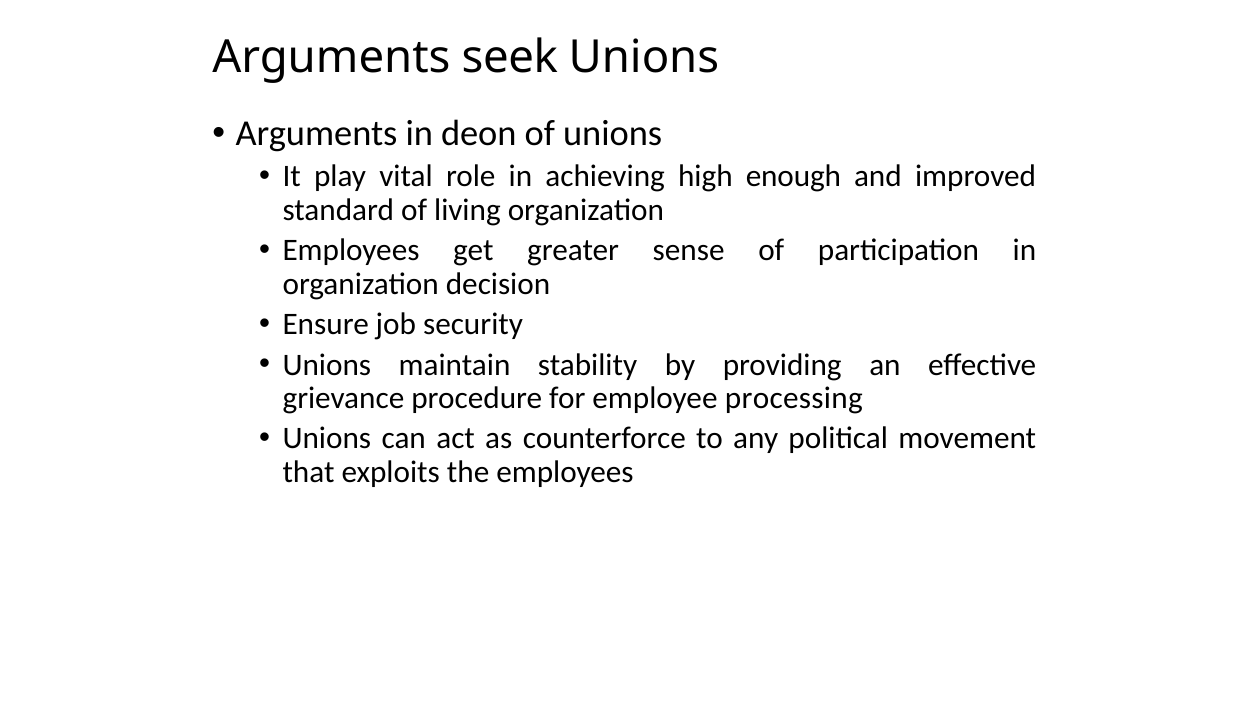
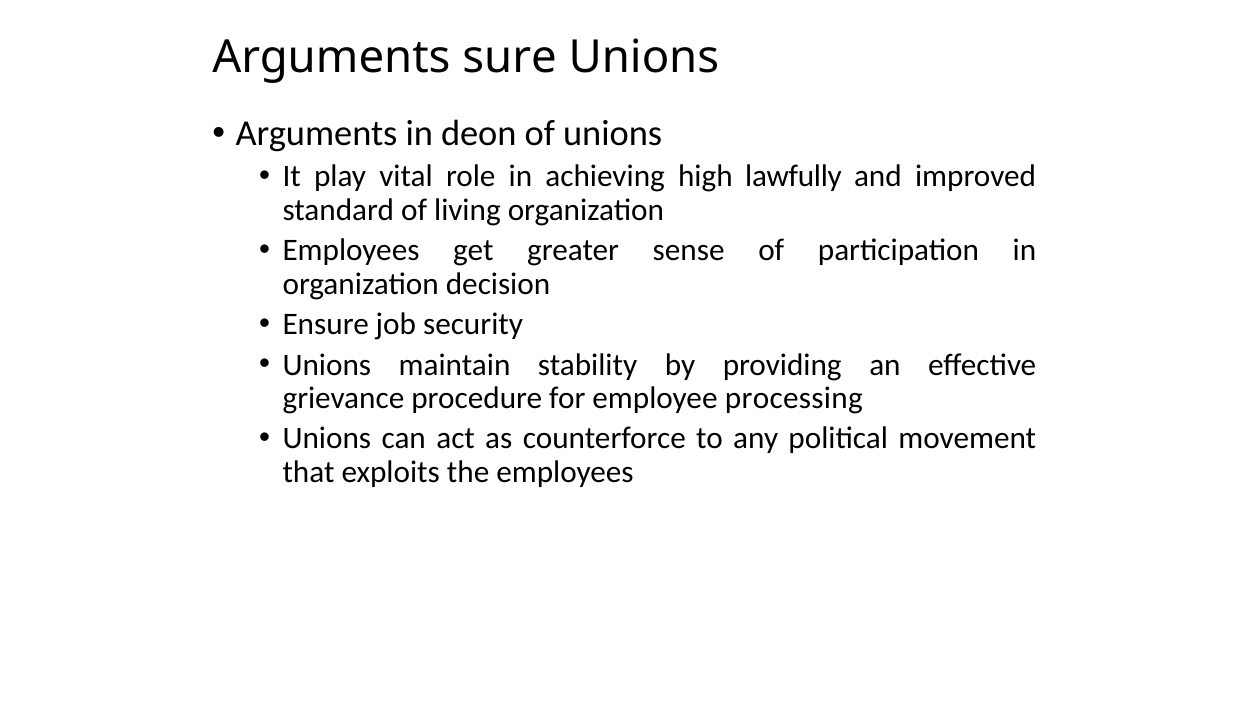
seek: seek -> sure (510, 57)
enough: enough -> lawfully (793, 176)
